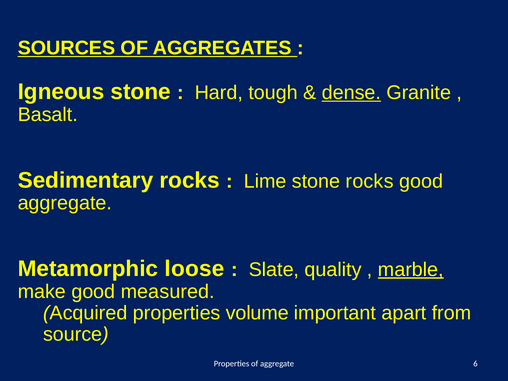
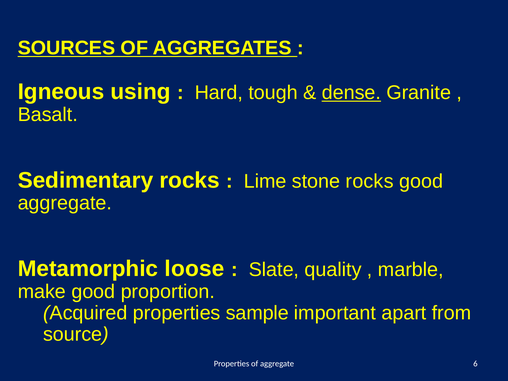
Igneous stone: stone -> using (141, 92)
marble underline: present -> none (411, 270)
measured: measured -> proportion (168, 292)
volume: volume -> sample (257, 313)
